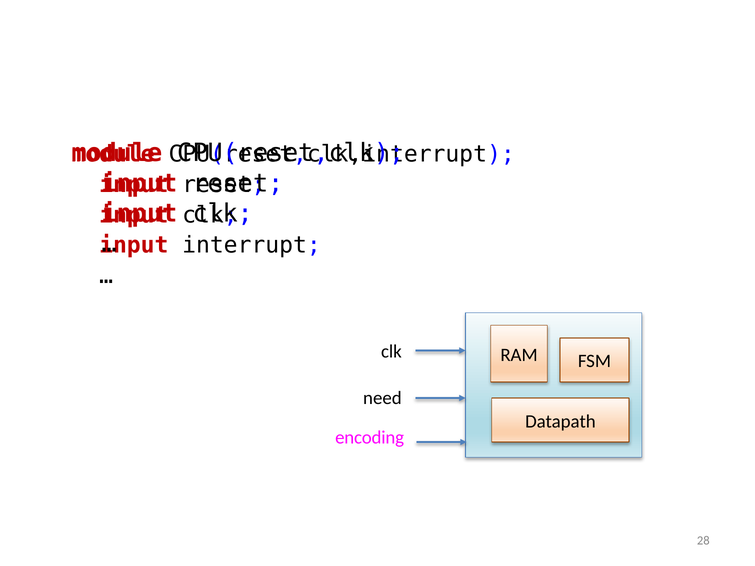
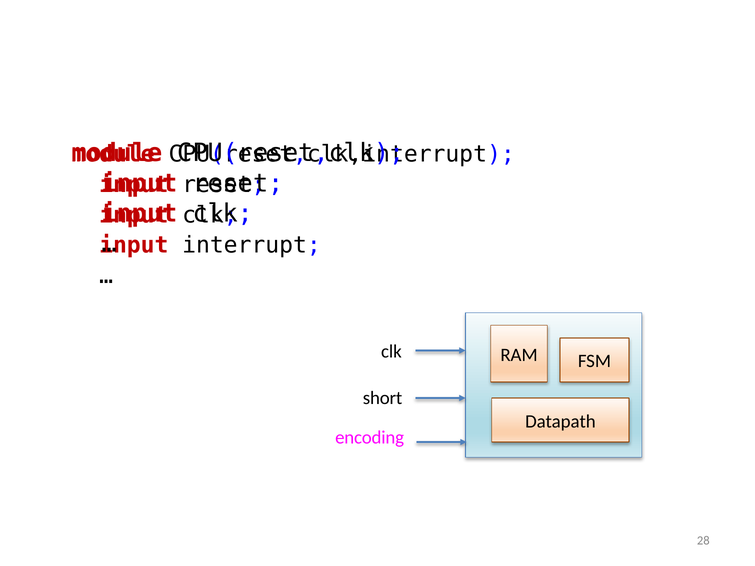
need: need -> short (383, 398)
